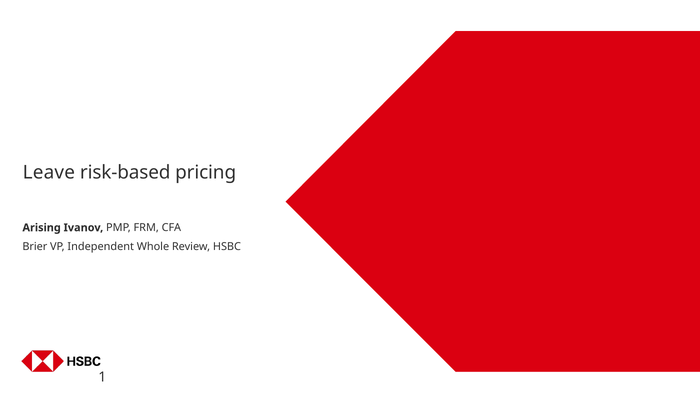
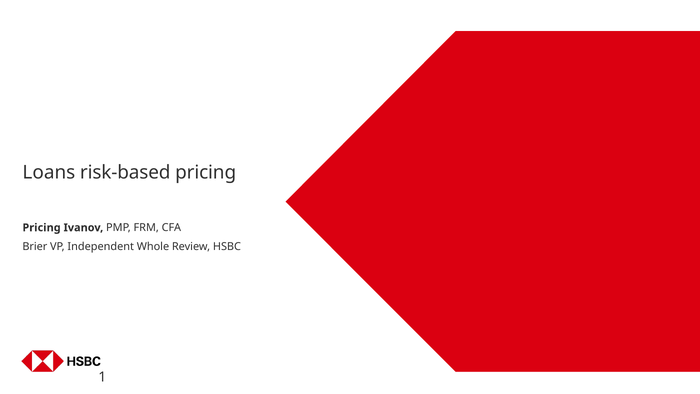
Leave: Leave -> Loans (49, 172)
Arising: Arising -> Pricing (42, 227)
